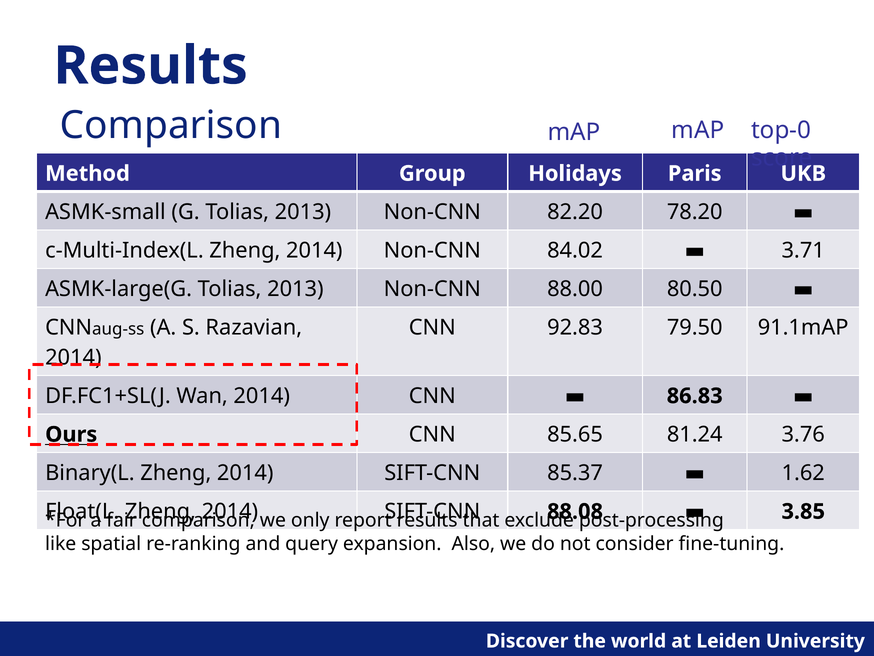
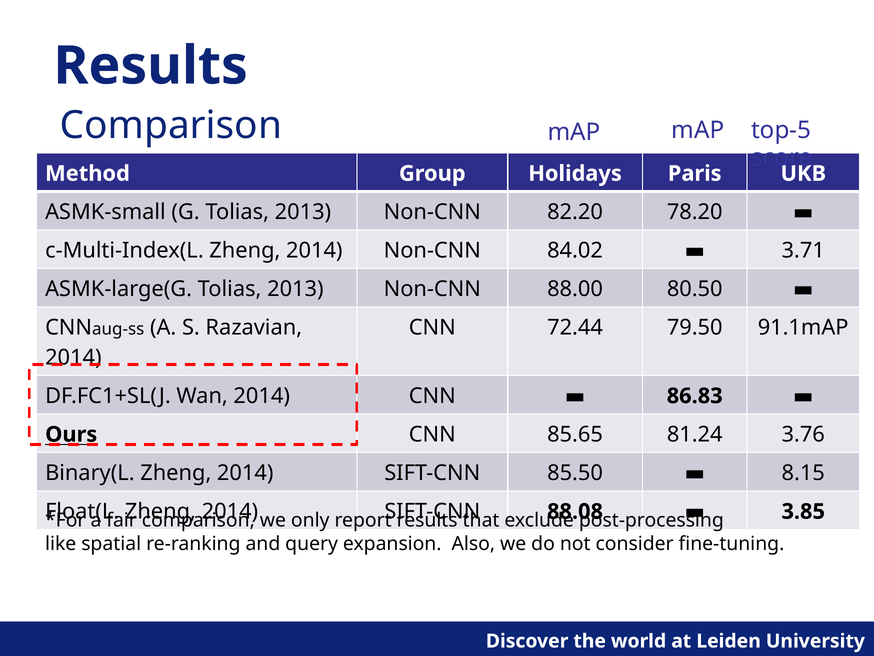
top-0: top-0 -> top-5 (781, 130)
92.83: 92.83 -> 72.44 (575, 327)
85.37: 85.37 -> 85.50 (575, 473)
1.62: 1.62 -> 8.15 (803, 473)
